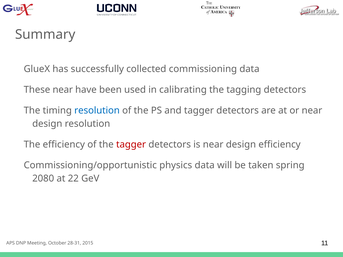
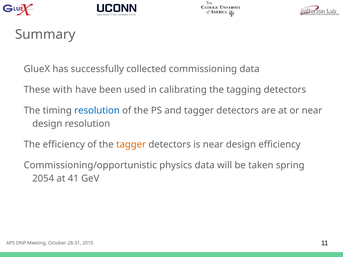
These near: near -> with (63, 90)
tagger colour: red -> orange (131, 145)
2080: 2080 -> 2054 (43, 179)
22: 22 -> 41 (73, 179)
